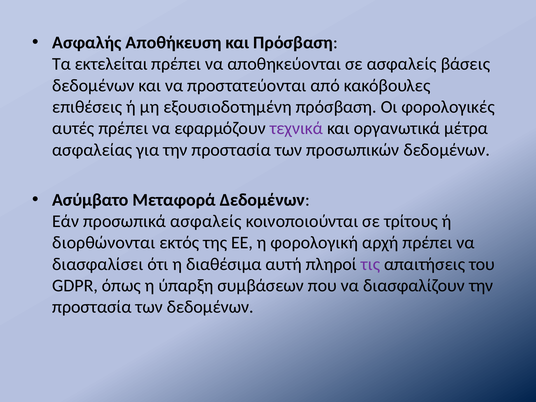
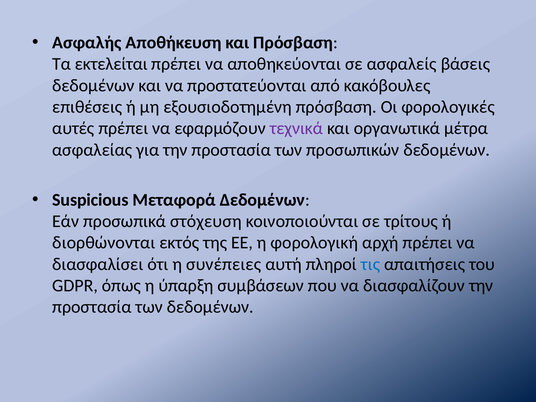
Ασύμβατο: Ασύμβατο -> Suspicious (90, 200)
προσωπικά ασφαλείς: ασφαλείς -> στόχευση (206, 221)
διαθέσιμα: διαθέσιμα -> συνέπειες (224, 264)
τις colour: purple -> blue (370, 264)
